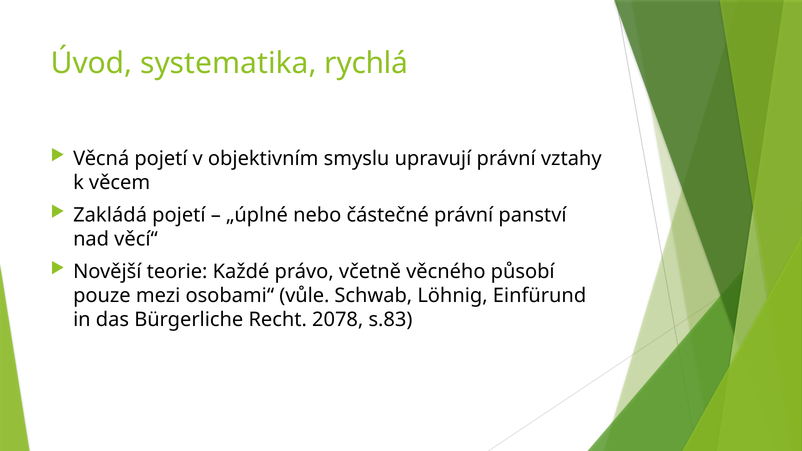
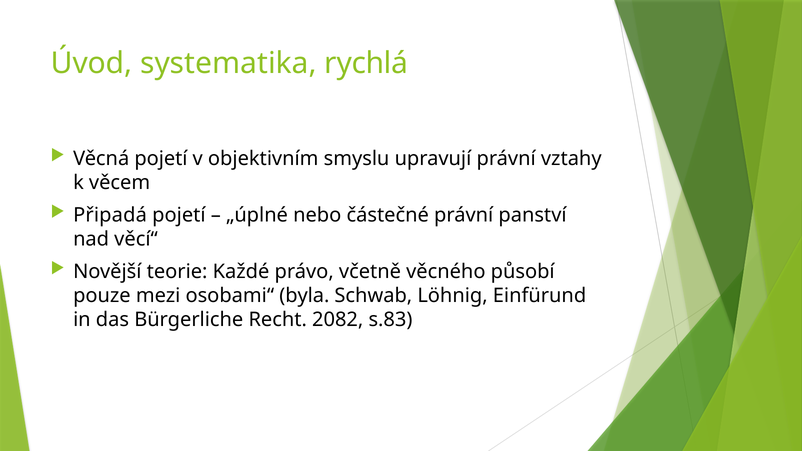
Zakládá: Zakládá -> Připadá (110, 215)
vůle: vůle -> byla (304, 296)
2078: 2078 -> 2082 (338, 320)
